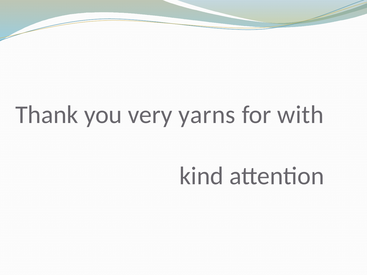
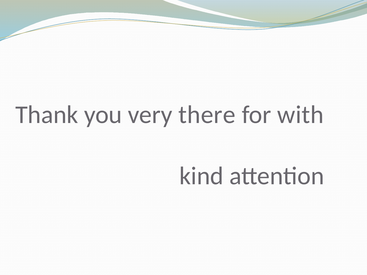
yarns: yarns -> there (207, 115)
